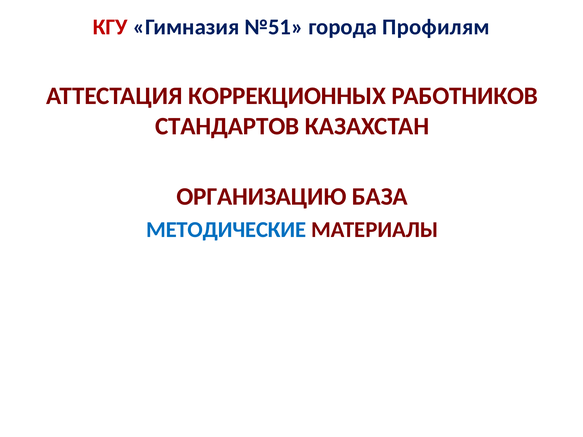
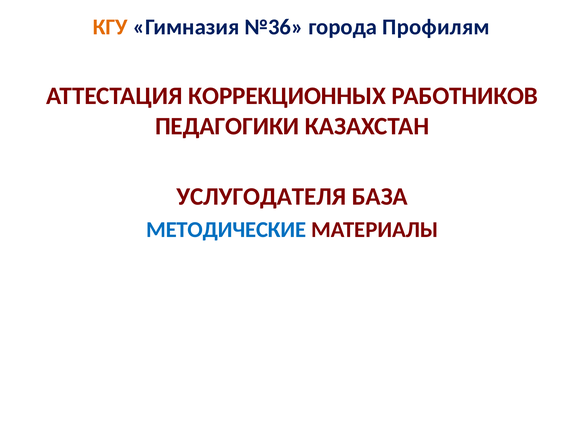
КГУ colour: red -> orange (110, 27)
№51: №51 -> №36 (274, 27)
СТАНДАРТОВ: СТАНДАРТОВ -> ПЕДАГОГИКИ (227, 126)
ОРГАНИЗАЦИЮ: ОРГАНИЗАЦИЮ -> УСЛУГОДАТЕЛЯ (261, 197)
